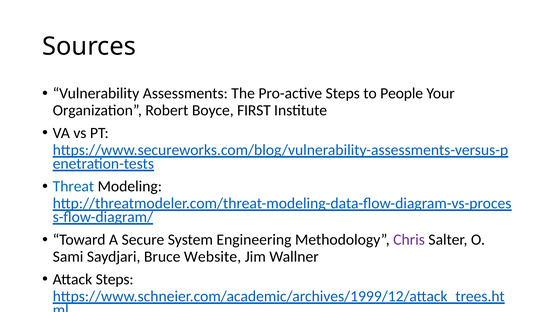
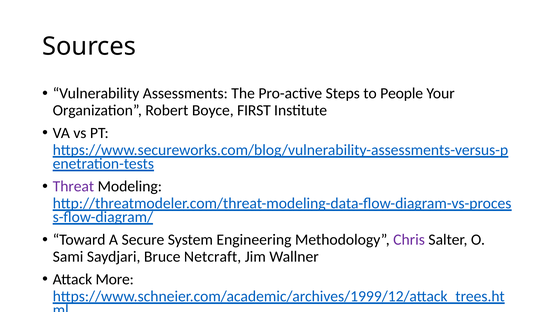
Threat colour: blue -> purple (73, 187)
Website: Website -> Netcraft (213, 257)
Attack Steps: Steps -> More (115, 280)
